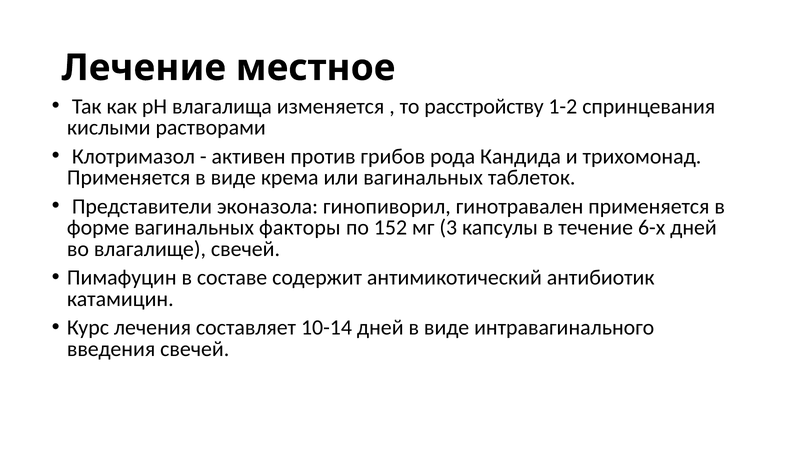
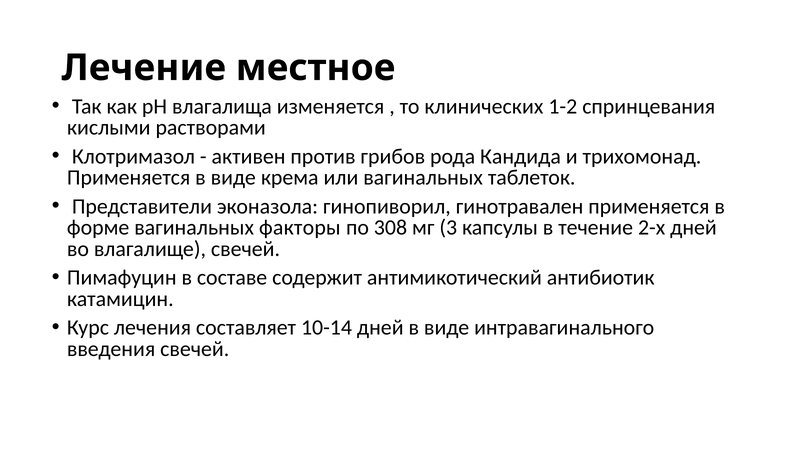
расстройству: расстройству -> клинических (484, 106)
152: 152 -> 308 (390, 228)
6-х: 6-х -> 2-х (652, 228)
